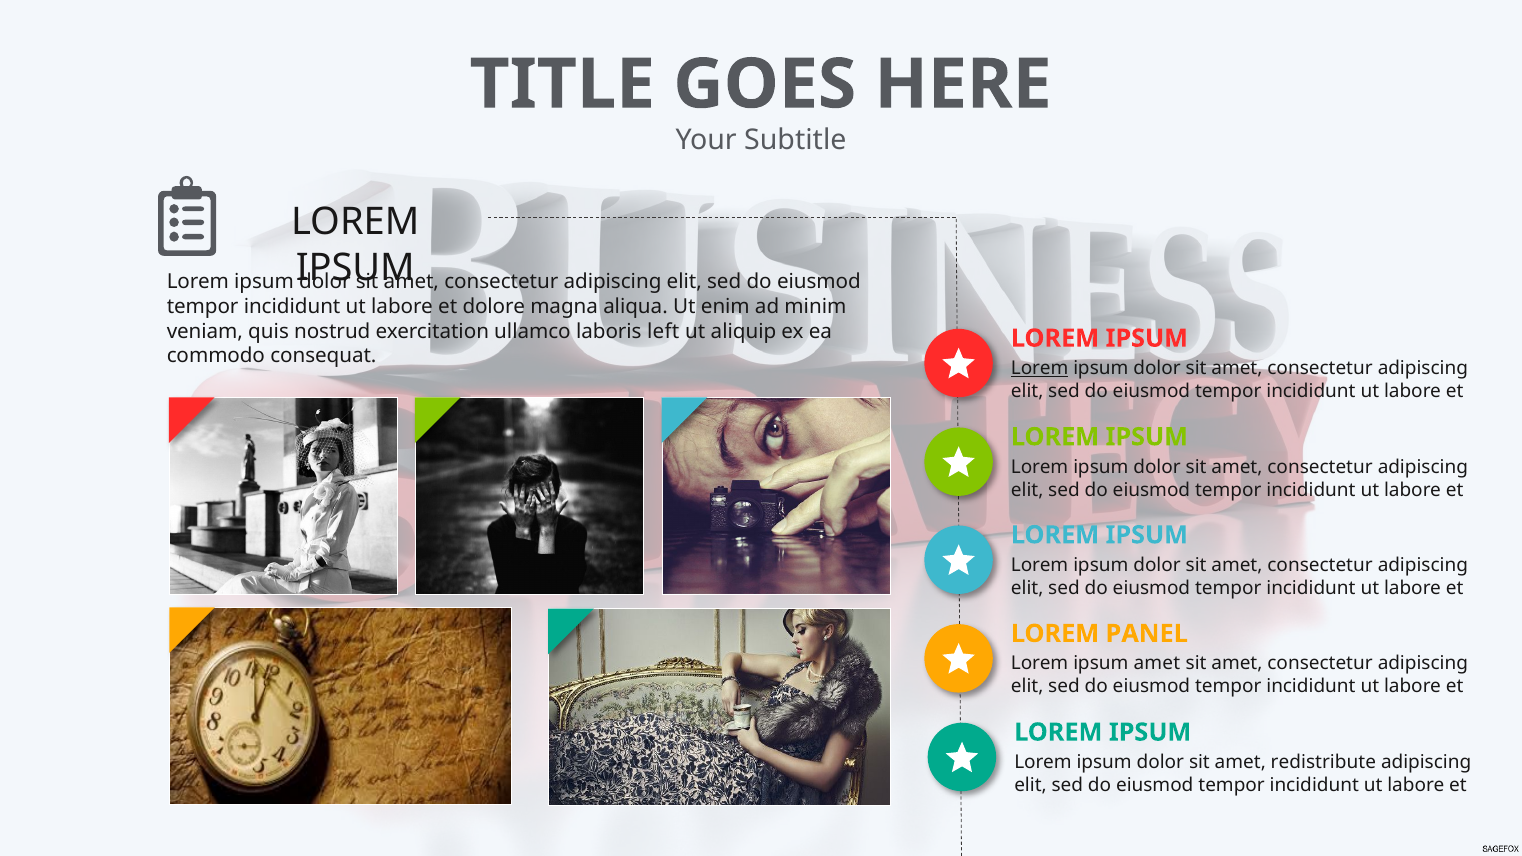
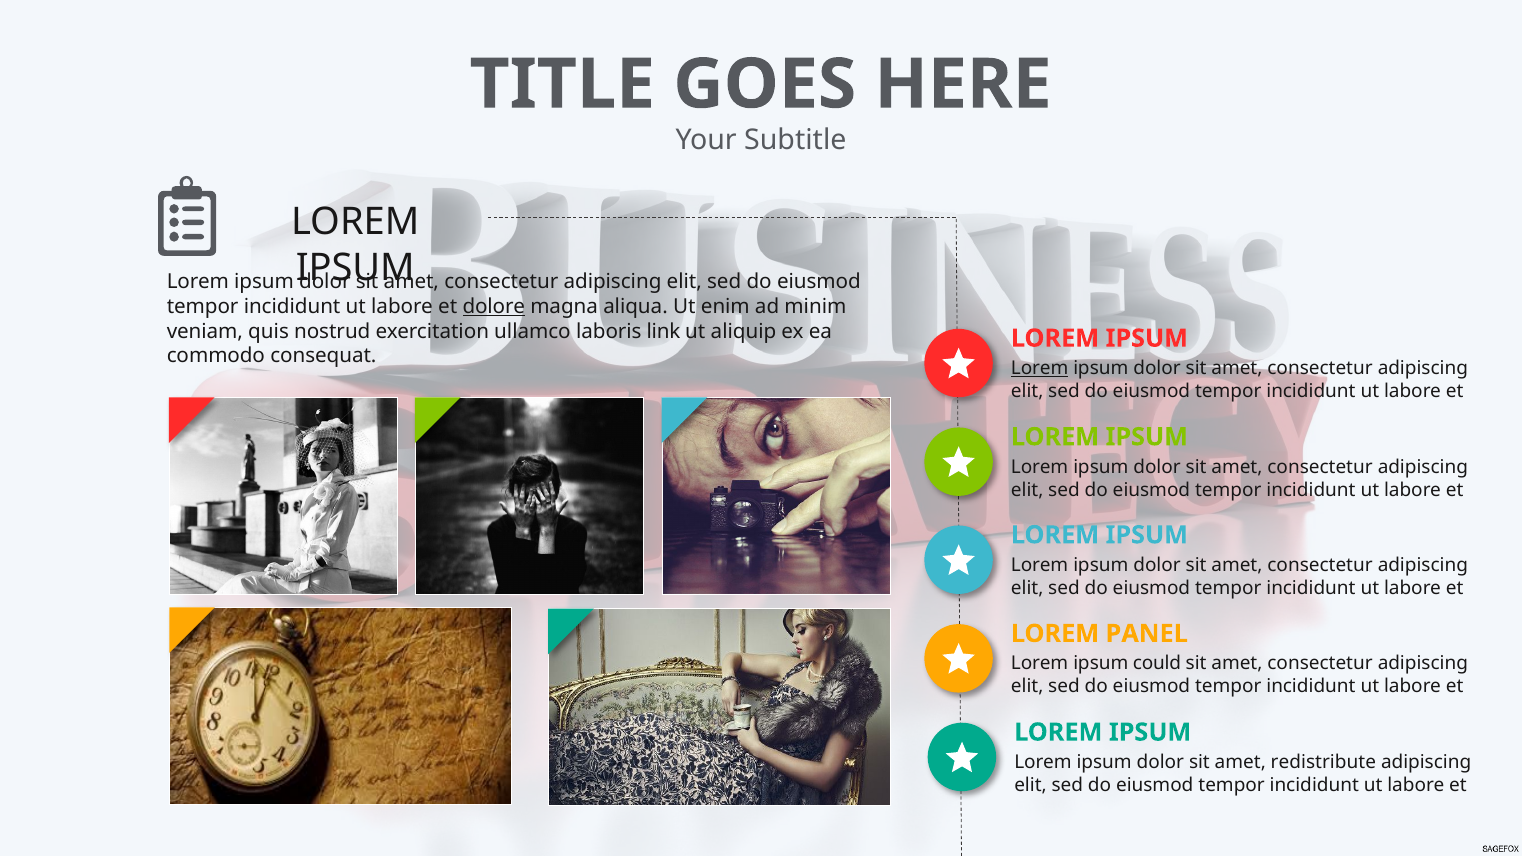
dolore underline: none -> present (494, 307)
left: left -> link (663, 331)
ipsum amet: amet -> could (1157, 664)
